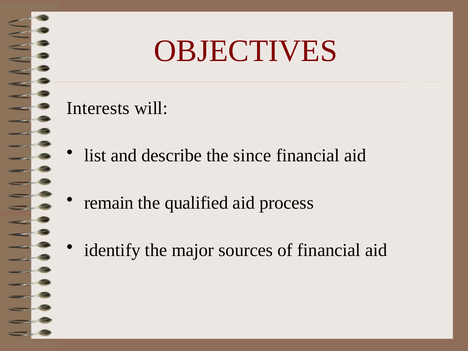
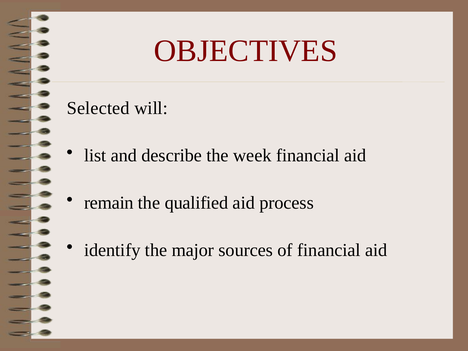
Interests: Interests -> Selected (98, 108)
since: since -> week (252, 155)
